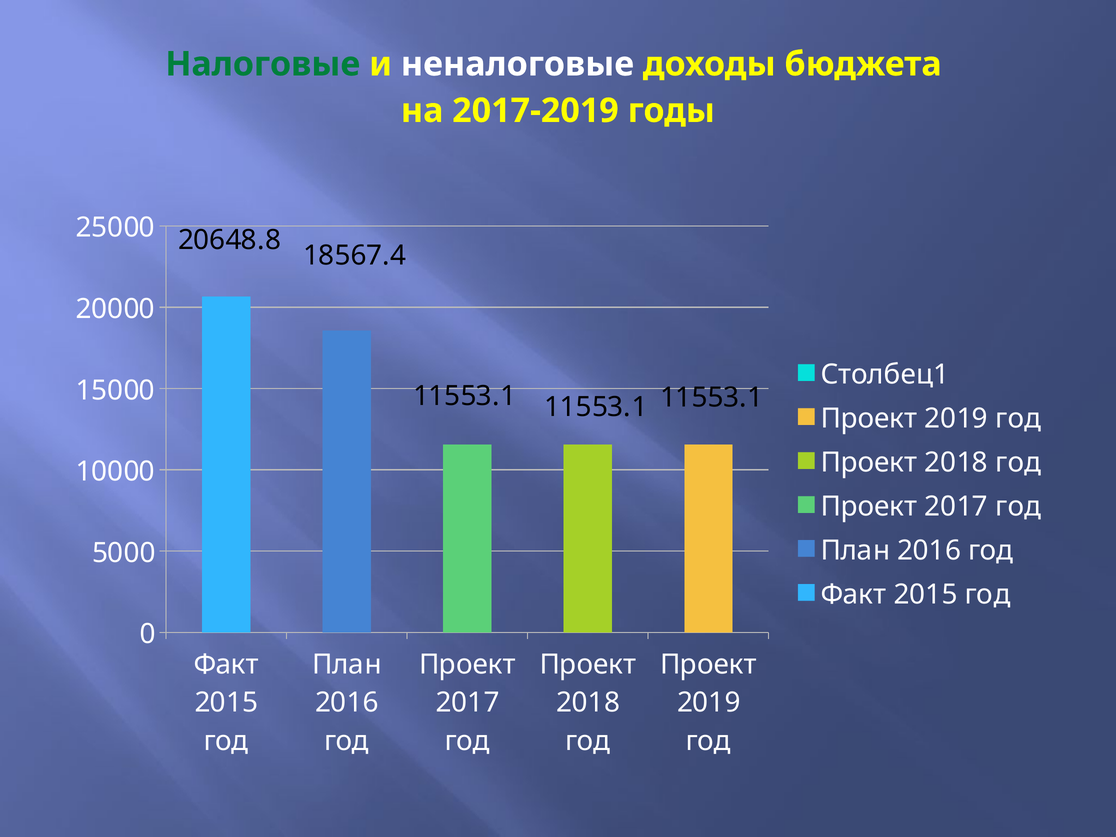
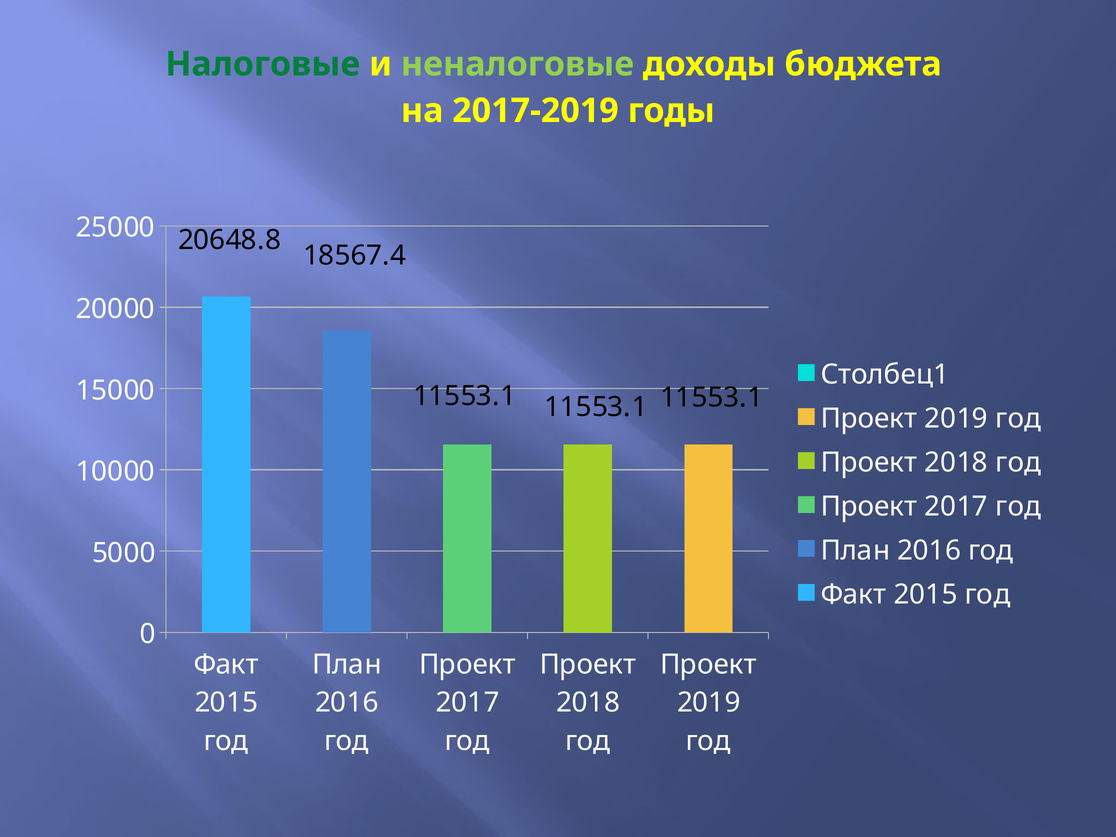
неналоговые colour: white -> light green (517, 64)
